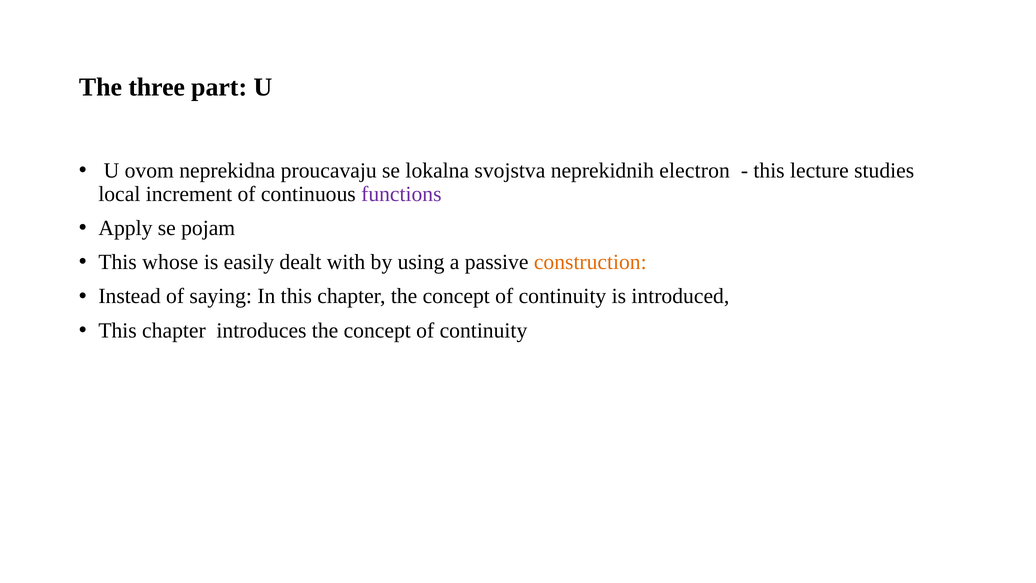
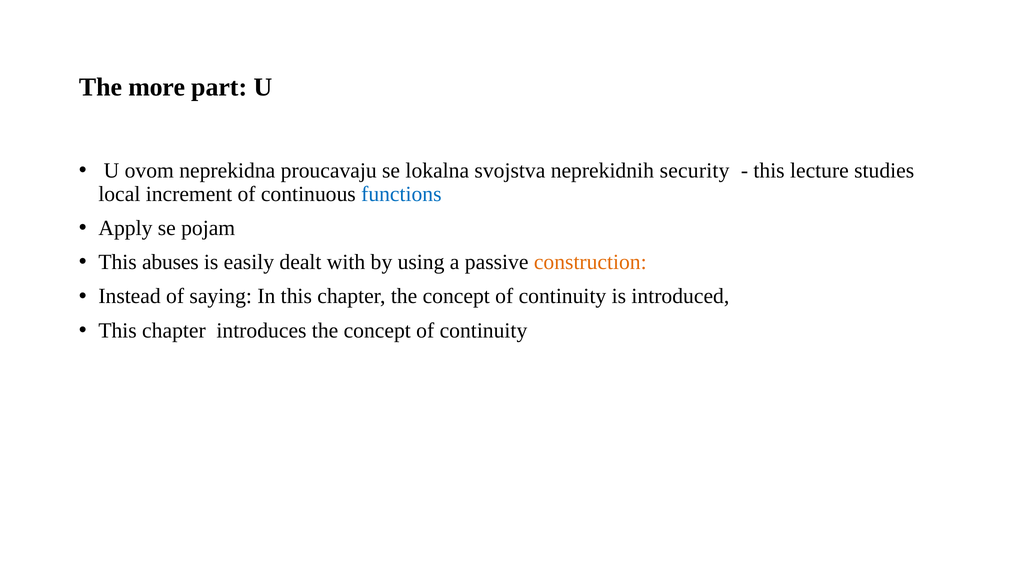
three: three -> more (157, 87)
electron: electron -> security (695, 171)
functions colour: purple -> blue (401, 194)
whose: whose -> abuses (170, 262)
